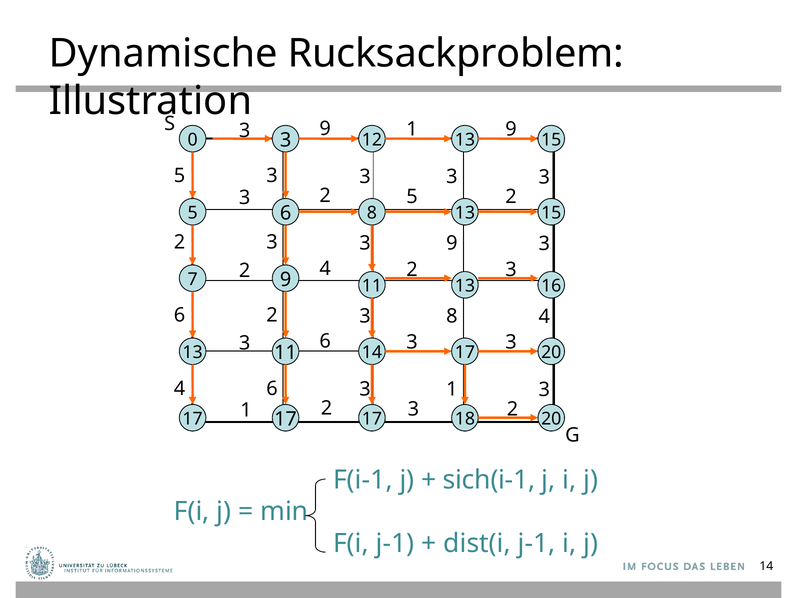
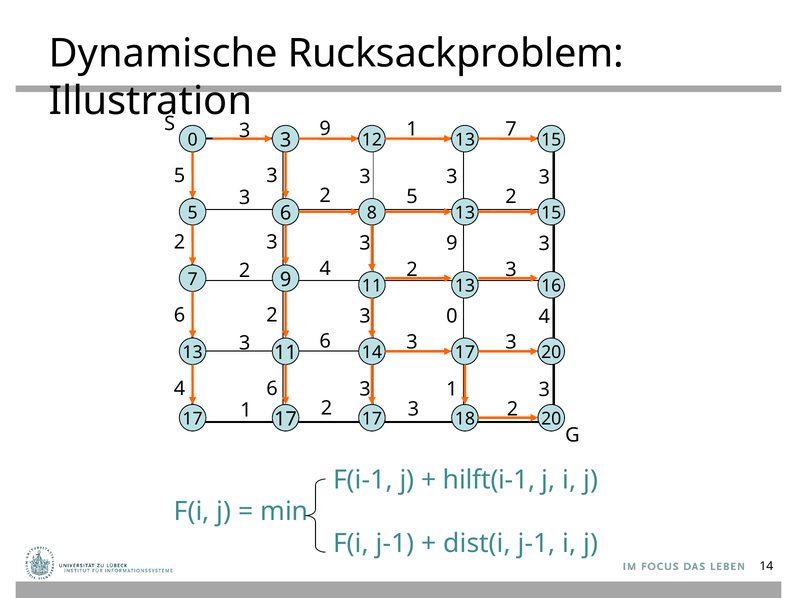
1 9: 9 -> 7 (511, 129)
3 8: 8 -> 0 (452, 316)
sich(i-1: sich(i-1 -> hilft(i-1 (489, 480)
